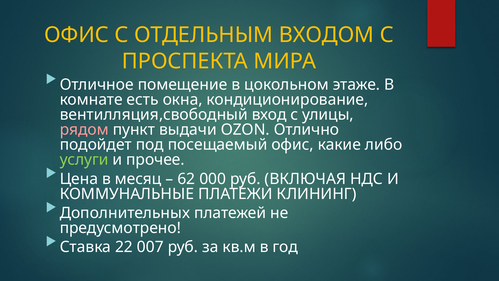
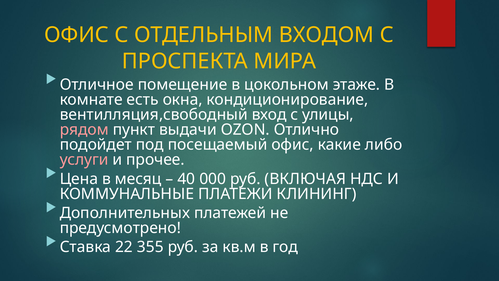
услуги colour: light green -> pink (84, 160)
62: 62 -> 40 (186, 179)
007: 007 -> 355 (150, 247)
